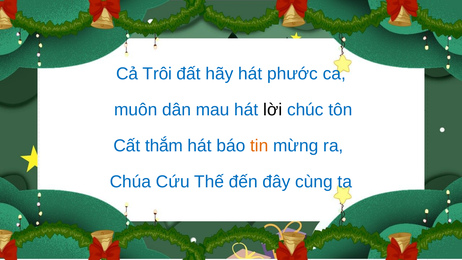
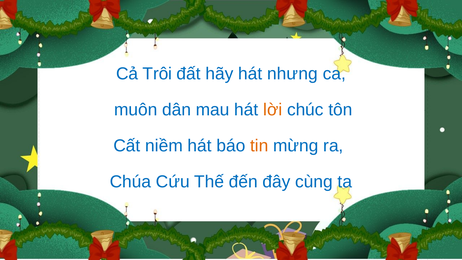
phước: phước -> nhưng (292, 74)
lời colour: black -> orange (273, 110)
thắm: thắm -> niềm (164, 146)
